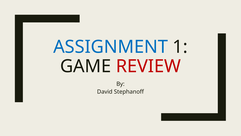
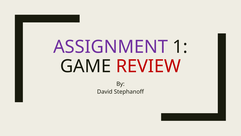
ASSIGNMENT colour: blue -> purple (111, 47)
